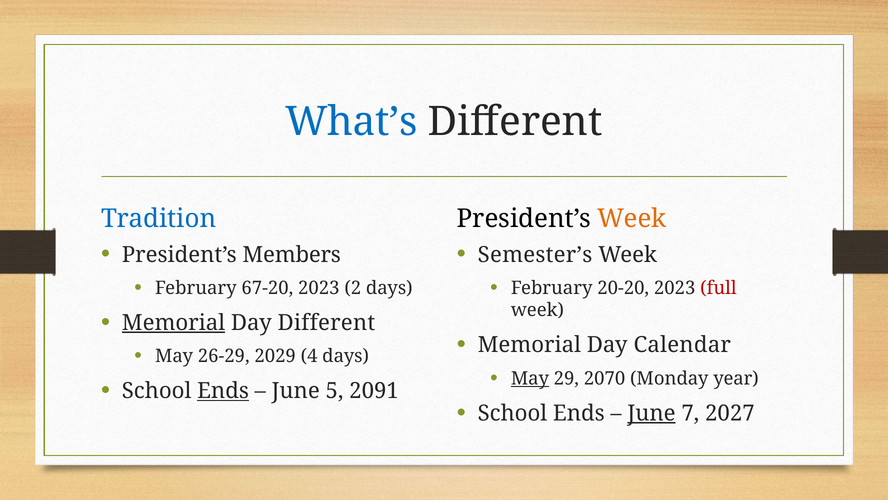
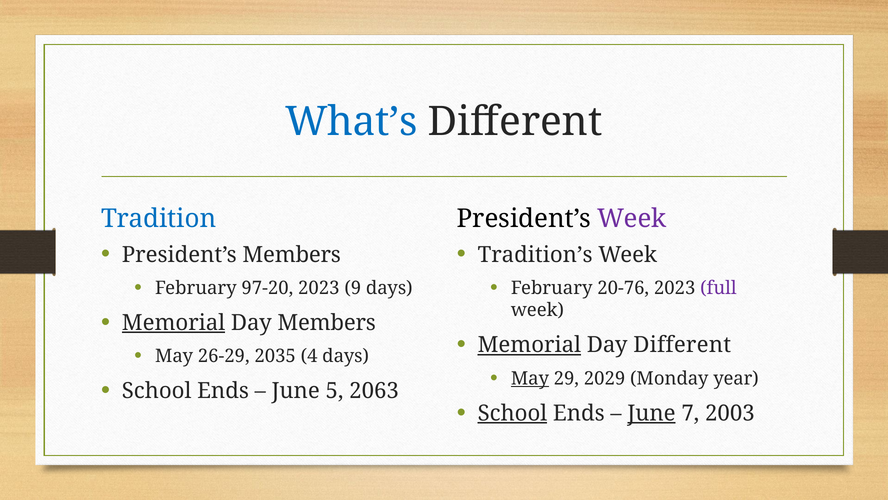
Week colour: orange -> purple (632, 219)
Semester’s: Semester’s -> Tradition’s (535, 254)
67-20: 67-20 -> 97-20 (267, 288)
2: 2 -> 9 (353, 288)
20-20: 20-20 -> 20-76 (623, 288)
full colour: red -> purple (718, 288)
Day Different: Different -> Members (327, 323)
Memorial underline: none -> present (529, 345)
Day Calendar: Calendar -> Different (682, 345)
2029: 2029 -> 2035 (275, 356)
2070: 2070 -> 2029 (605, 378)
Ends underline: present -> none (223, 391)
2091: 2091 -> 2063 (374, 391)
School underline: none -> present (512, 413)
2027: 2027 -> 2003 (730, 413)
